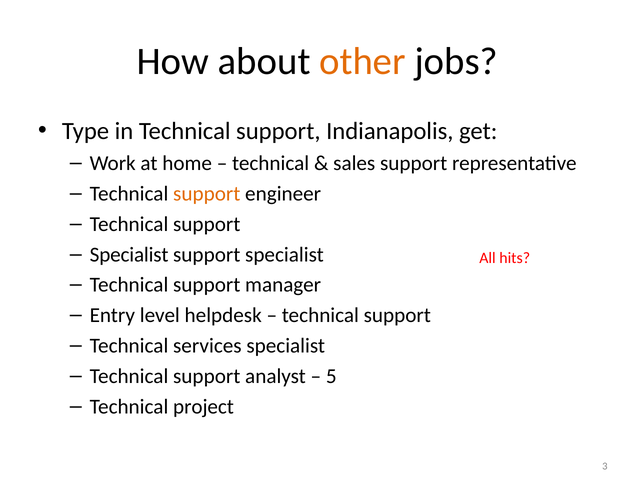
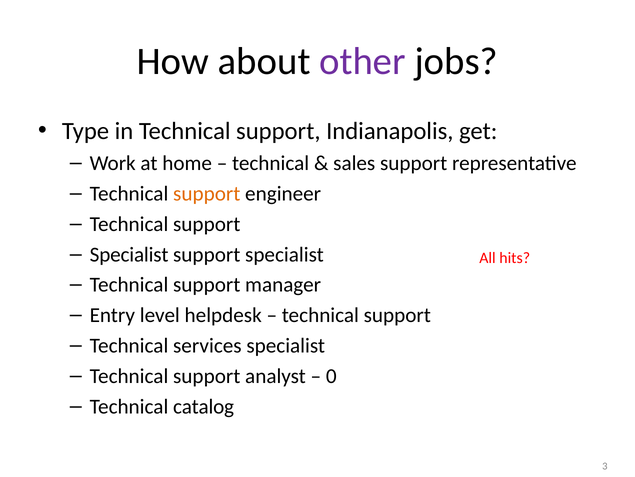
other colour: orange -> purple (362, 61)
5: 5 -> 0 (331, 376)
project: project -> catalog (204, 406)
